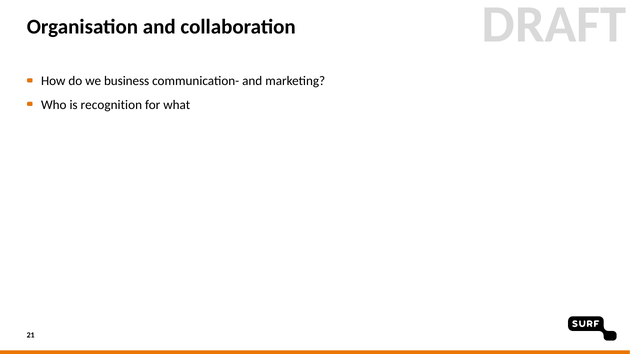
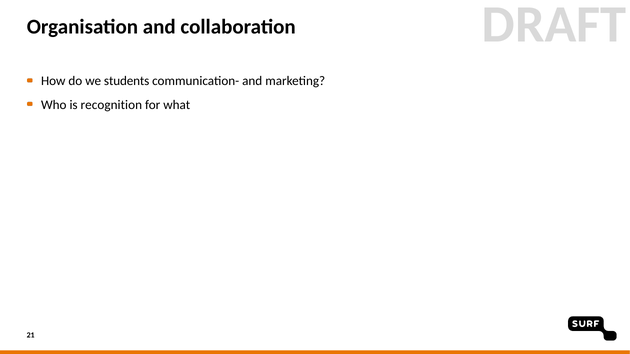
business: business -> students (127, 81)
